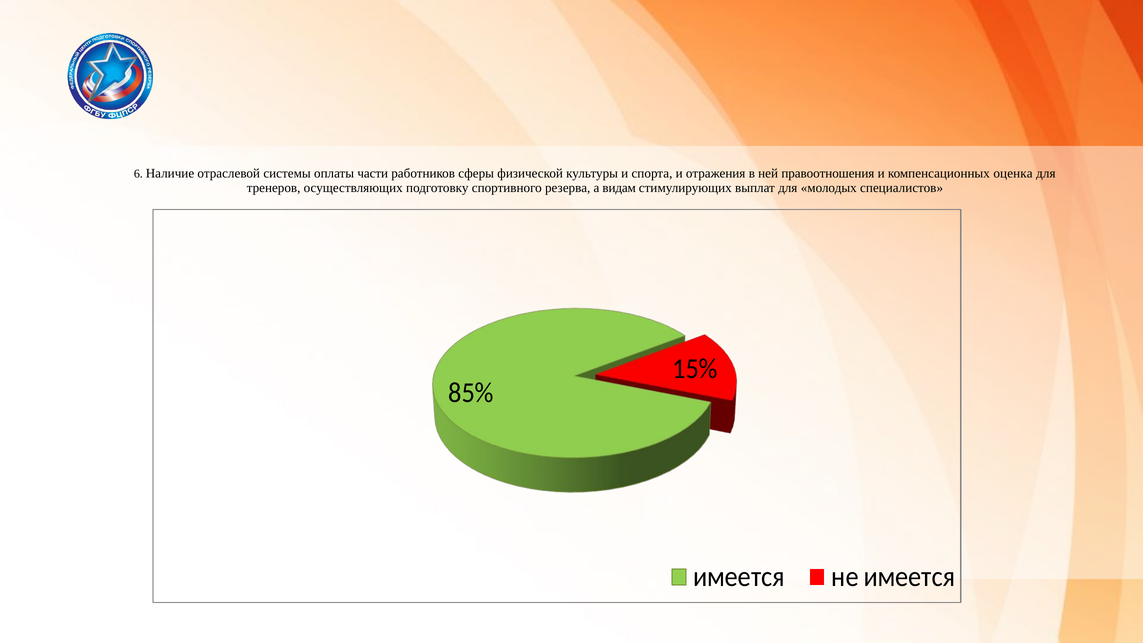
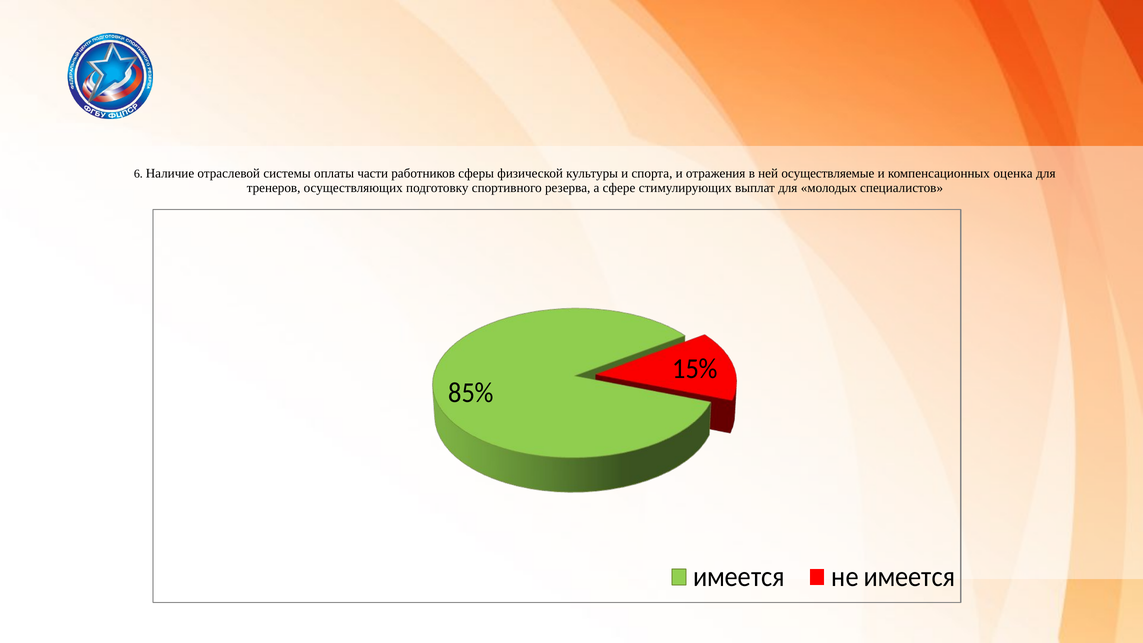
правоотношения: правоотношения -> осуществляемые (828, 174)
видам: видам -> сфере (619, 188)
